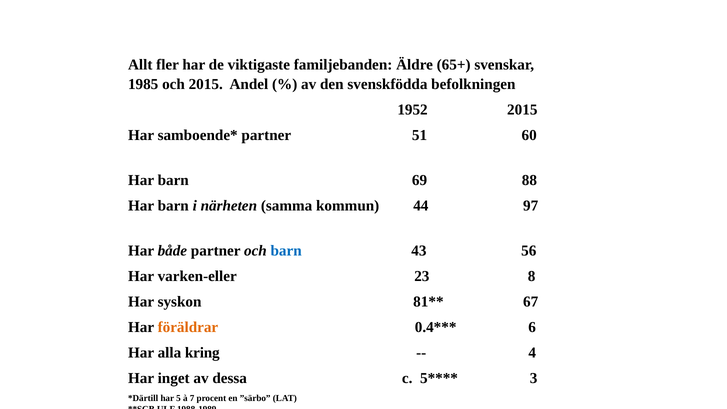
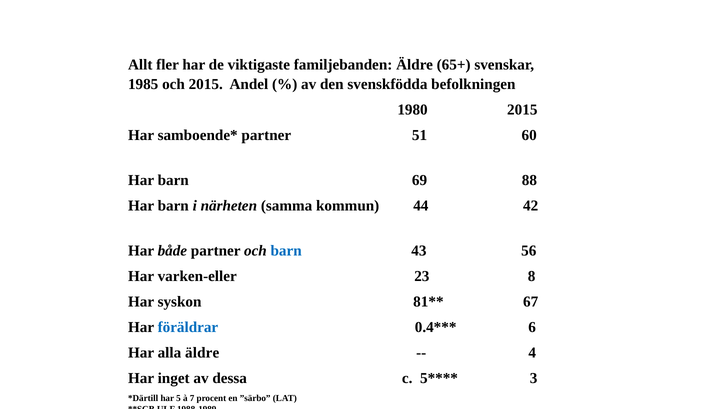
1952: 1952 -> 1980 (413, 110)
97: 97 -> 42 (531, 206)
föräldrar colour: orange -> blue (188, 327)
alla kring: kring -> äldre (202, 353)
